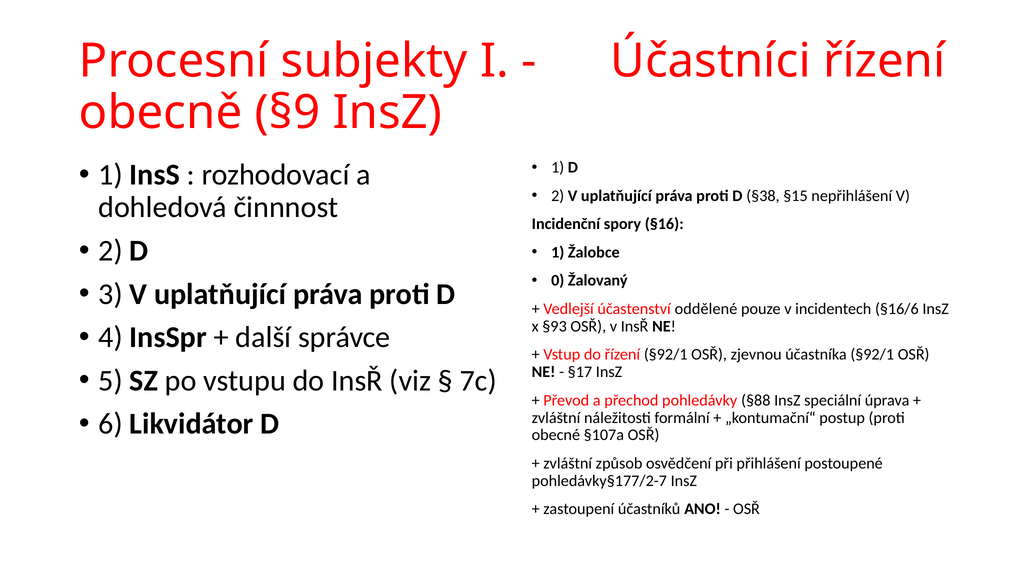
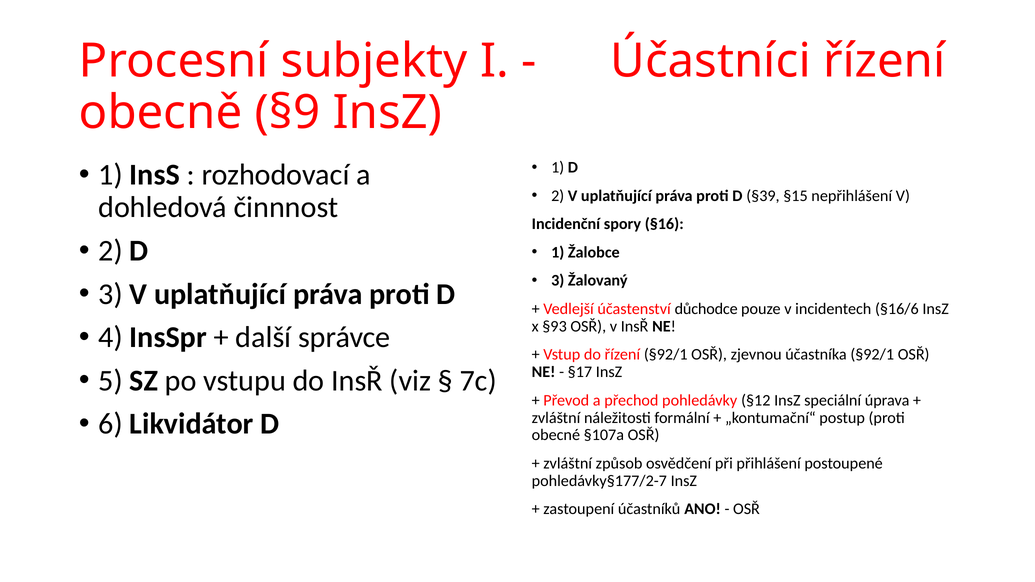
§38: §38 -> §39 (763, 196)
0: 0 -> 3 (558, 281)
oddělené: oddělené -> důchodce (706, 309)
§88: §88 -> §12 (756, 400)
